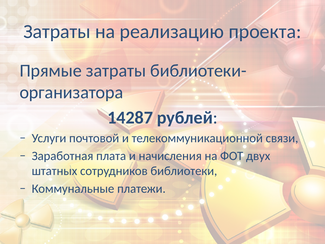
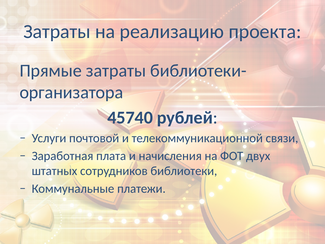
14287: 14287 -> 45740 (130, 117)
